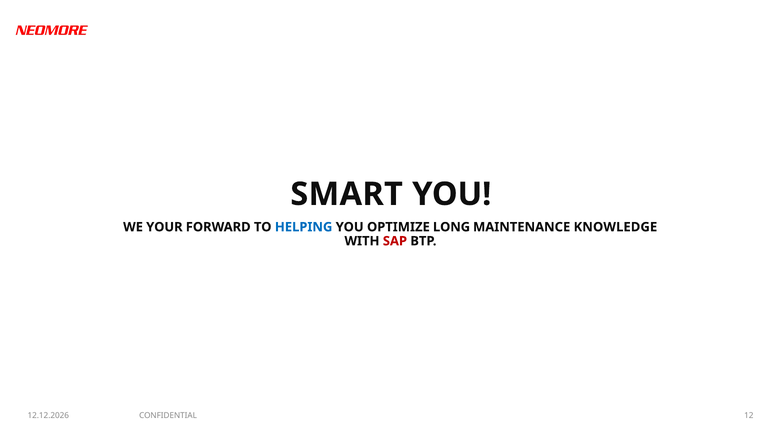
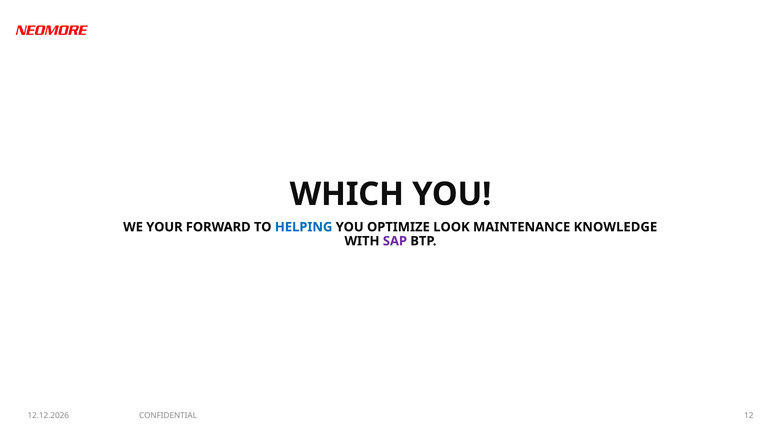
SMART: SMART -> WHICH (347, 194)
LONG: LONG -> LOOK (451, 227)
SAP colour: red -> purple (395, 241)
